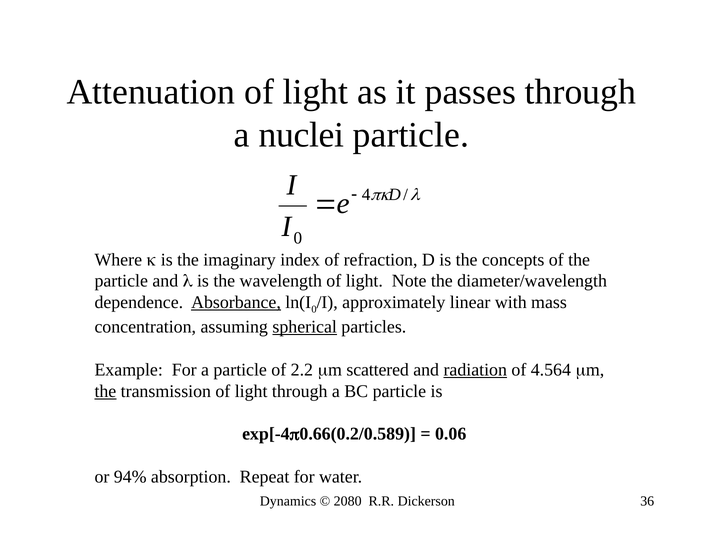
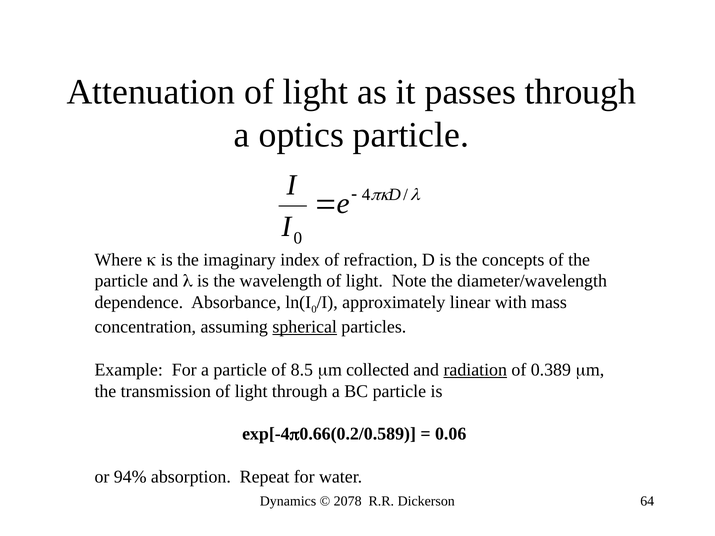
nuclei: nuclei -> optics (301, 135)
Absorbance underline: present -> none (236, 303)
2.2: 2.2 -> 8.5 (302, 370)
scattered: scattered -> collected (378, 370)
4.564: 4.564 -> 0.389 (551, 370)
the underline: present -> none (105, 391)
2080: 2080 -> 2078 (348, 501)
36: 36 -> 64 (647, 501)
